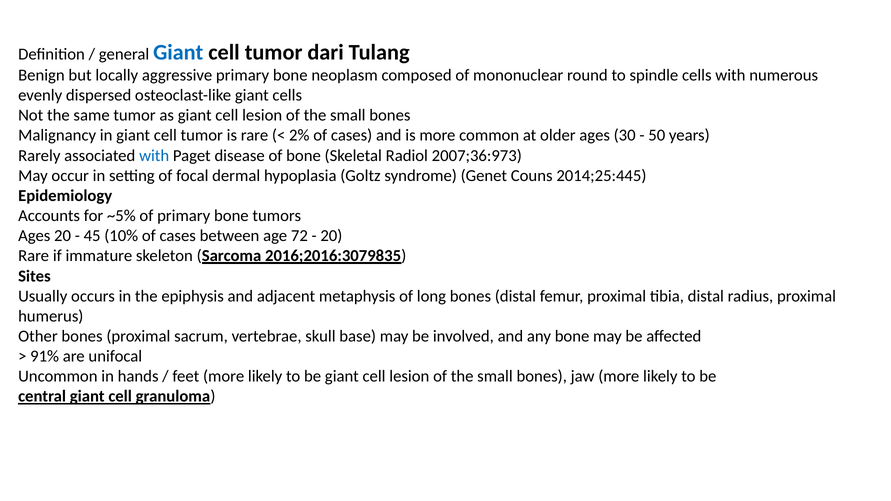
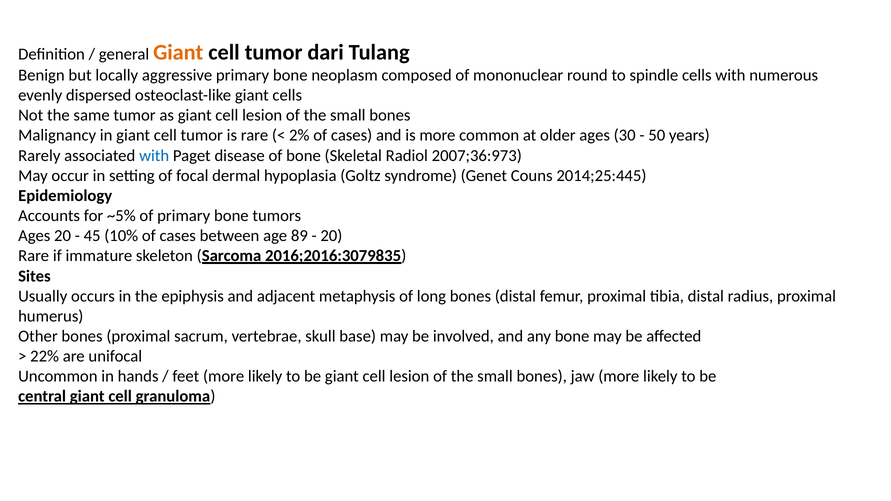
Giant colour: blue -> orange (178, 52)
72: 72 -> 89 (299, 236)
91%: 91% -> 22% (45, 356)
